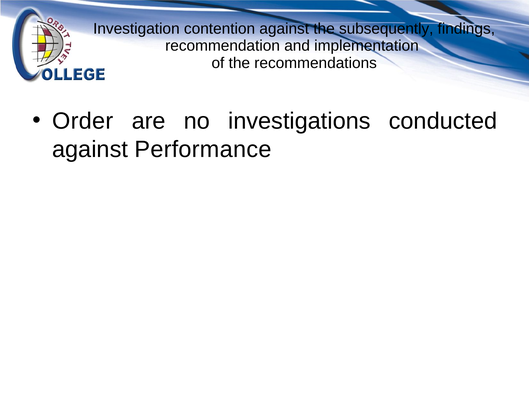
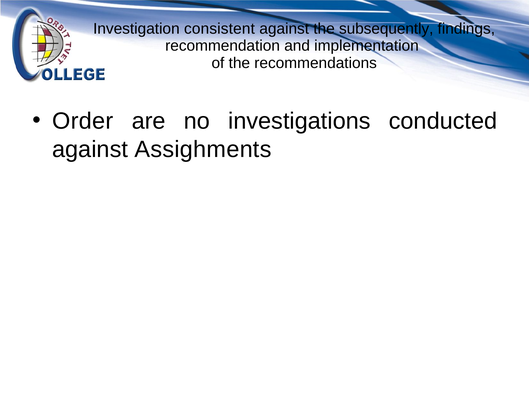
contention: contention -> consistent (219, 29)
Performance: Performance -> Assighments (203, 149)
